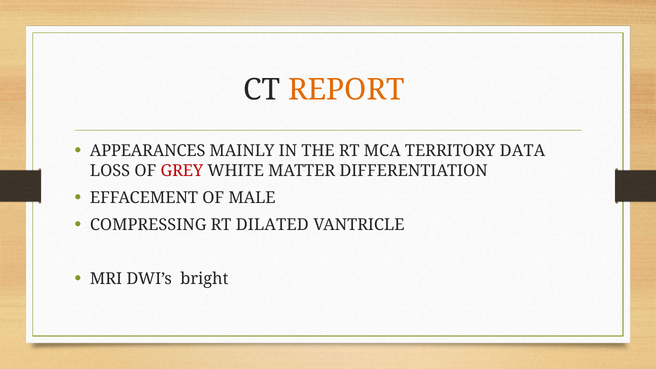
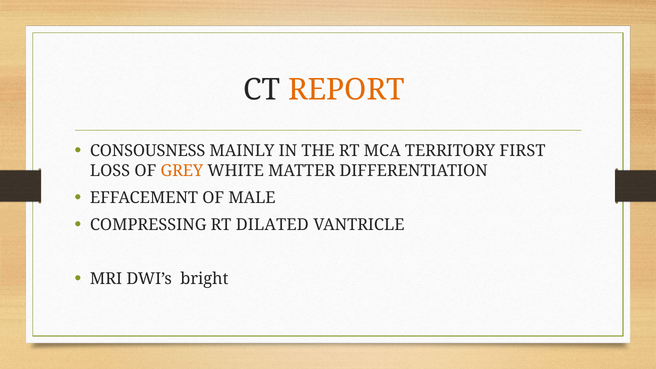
APPEARANCES: APPEARANCES -> CONSOUSNESS (148, 151)
DATA: DATA -> FIRST (522, 151)
GREY colour: red -> orange (182, 171)
